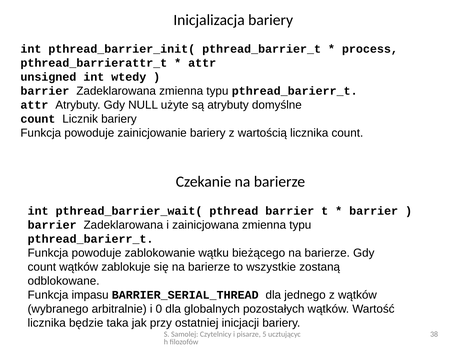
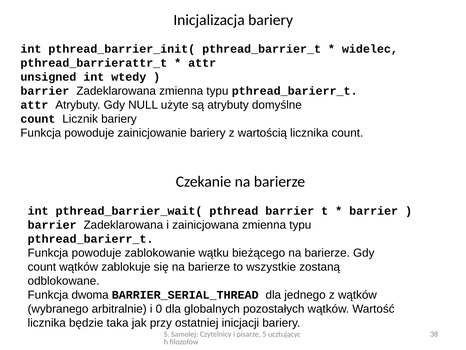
process: process -> widelec (370, 49)
impasu: impasu -> dwoma (90, 294)
